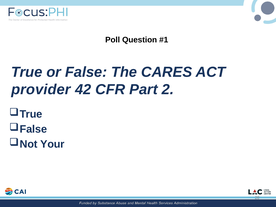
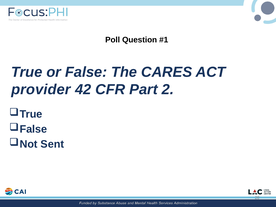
Your: Your -> Sent (52, 144)
